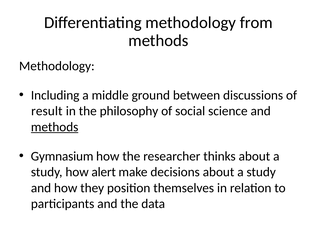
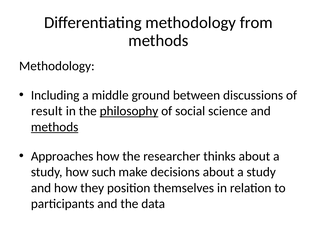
philosophy underline: none -> present (129, 111)
Gymnasium: Gymnasium -> Approaches (62, 156)
alert: alert -> such (104, 172)
